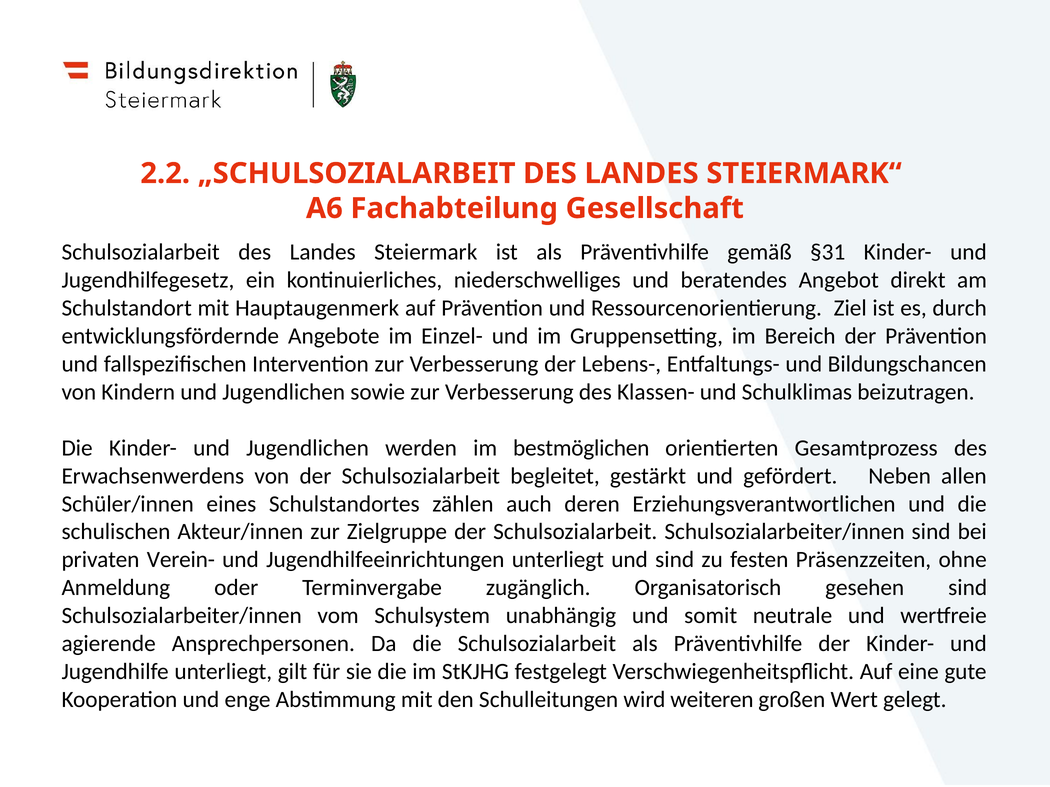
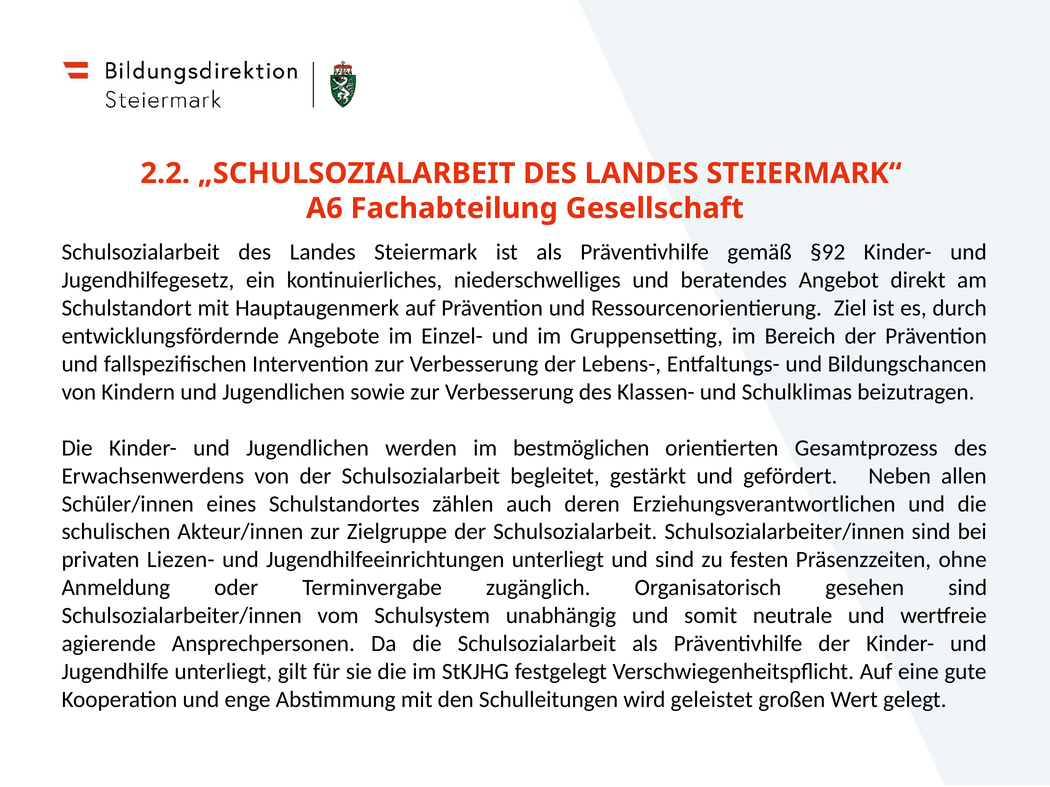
§31: §31 -> §92 (828, 252)
Verein-: Verein- -> Liezen- (181, 560)
weiteren: weiteren -> geleistet (712, 700)
